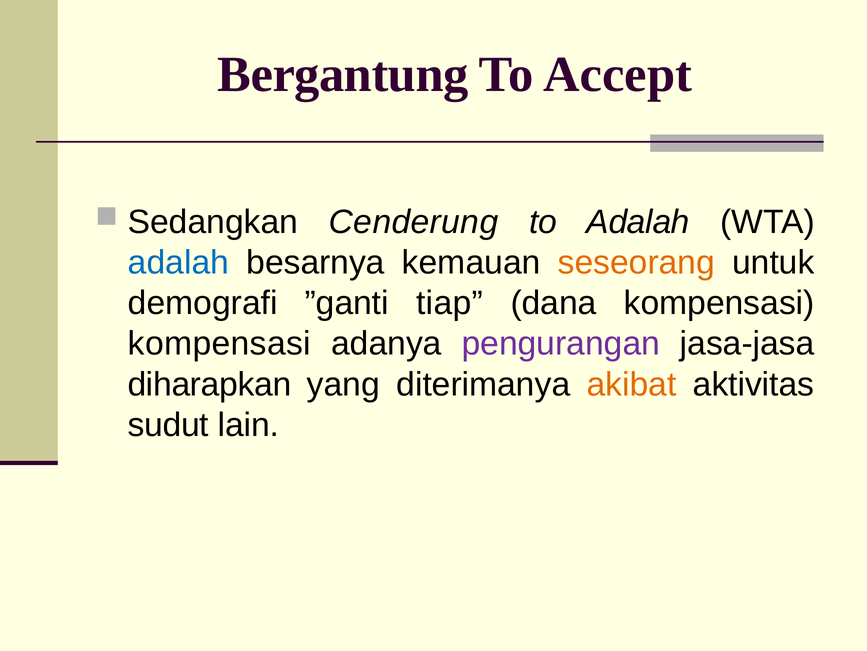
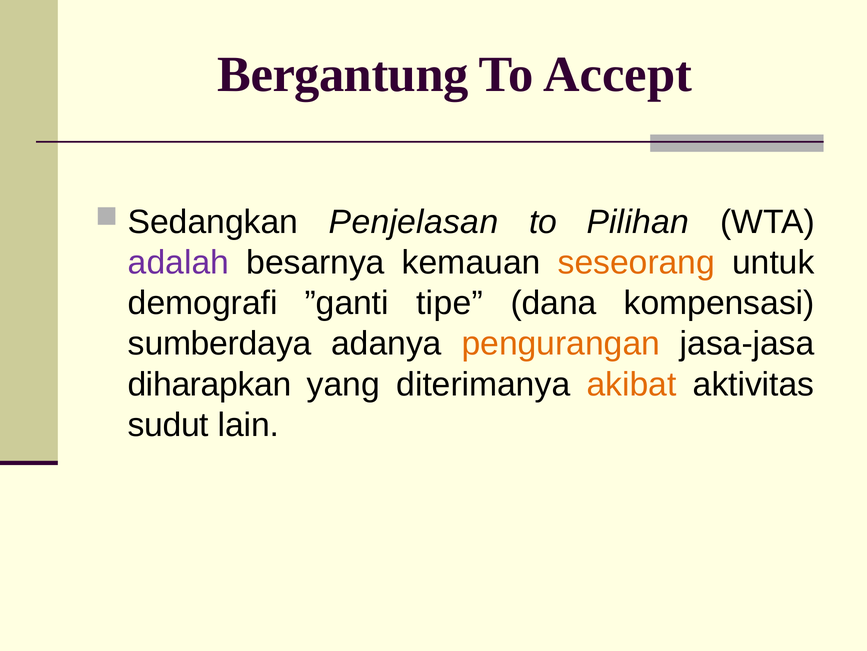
Cenderung: Cenderung -> Penjelasan (414, 222)
to Adalah: Adalah -> Pilihan (638, 222)
adalah colour: blue -> purple (178, 262)
tiap: tiap -> tipe (450, 303)
kompensasi: kompensasi -> sumberdaya (220, 343)
pengurangan colour: purple -> orange (561, 343)
